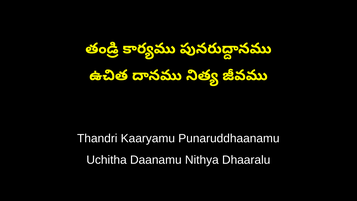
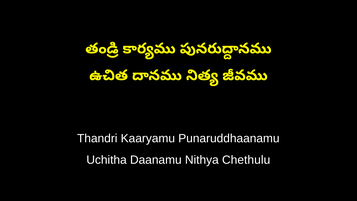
Dhaaralu: Dhaaralu -> Chethulu (246, 160)
